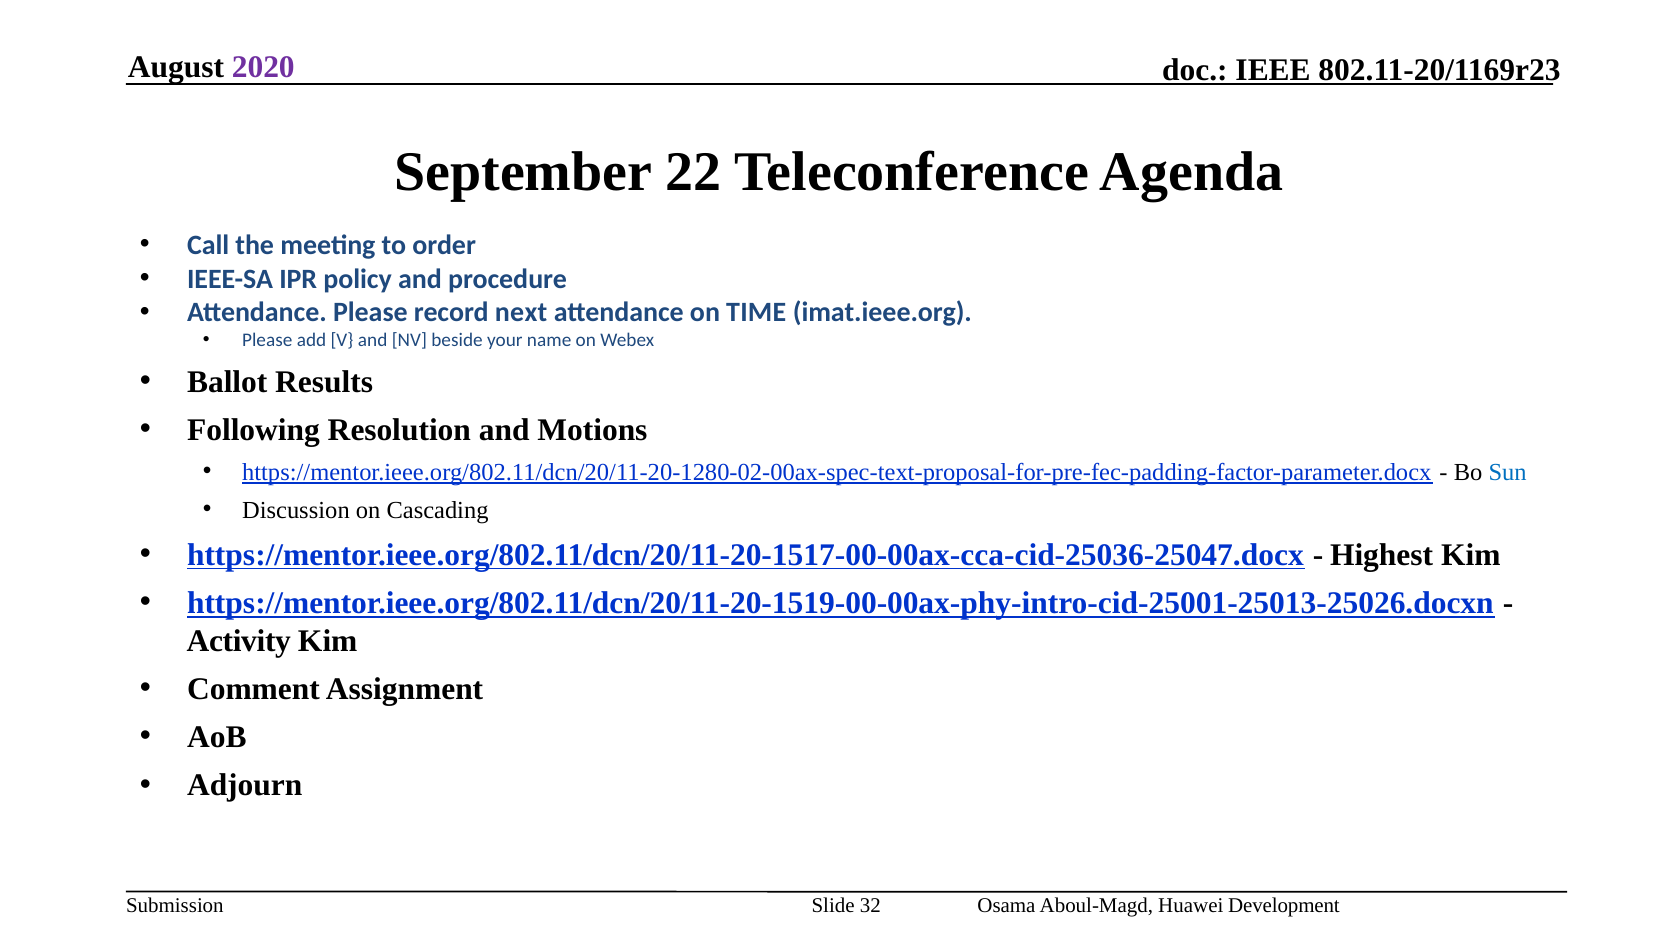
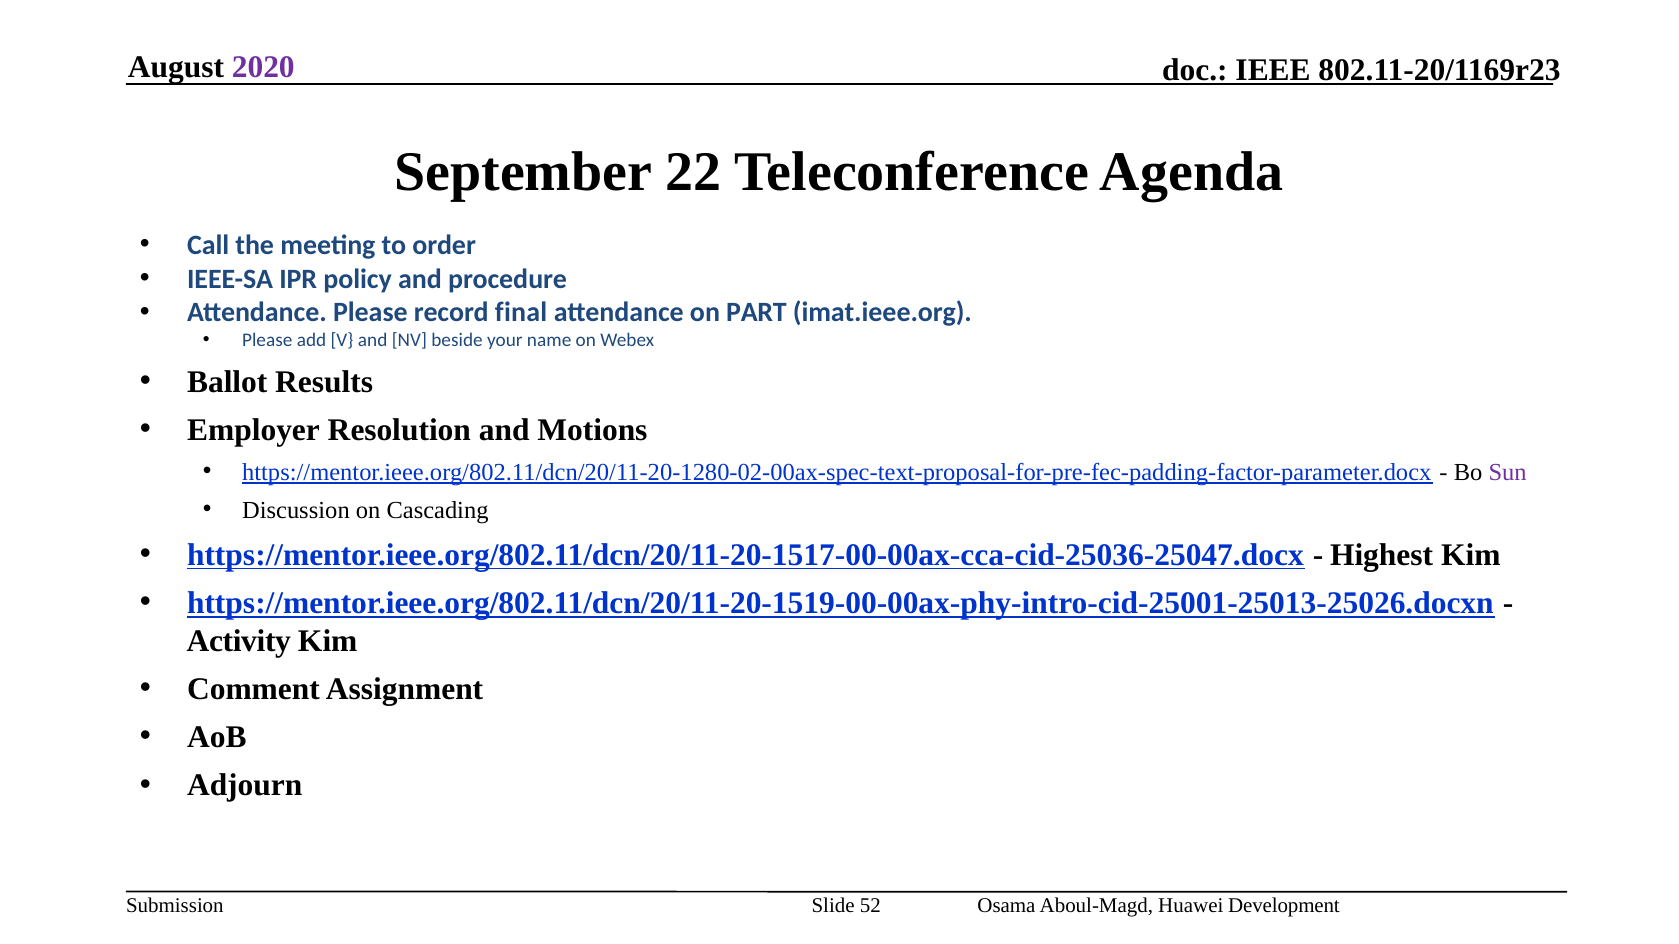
next: next -> final (521, 313)
TIME: TIME -> PART (756, 313)
Following: Following -> Employer (253, 430)
Sun colour: blue -> purple (1508, 472)
32: 32 -> 52 (870, 906)
